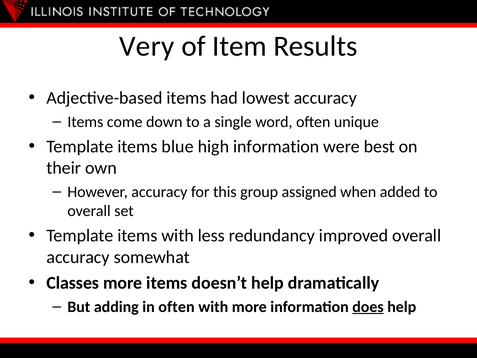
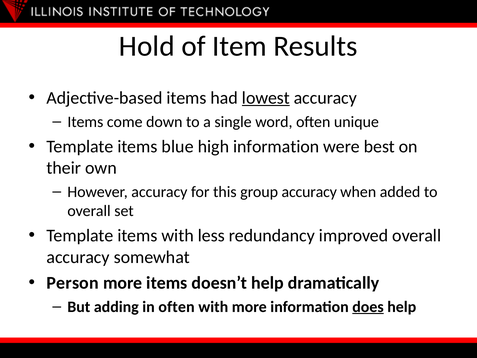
Very: Very -> Hold (147, 46)
lowest underline: none -> present (266, 98)
group assigned: assigned -> accuracy (309, 192)
Classes: Classes -> Person (73, 283)
